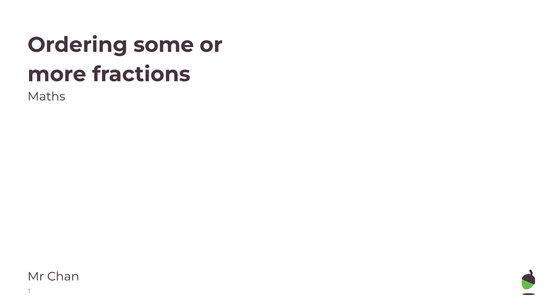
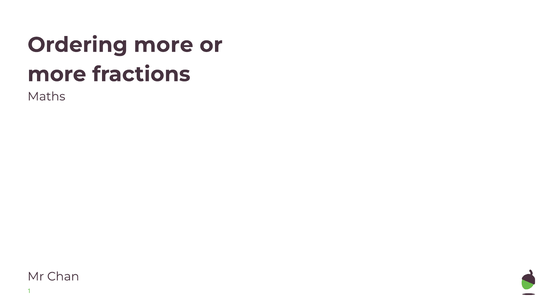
Ordering some: some -> more (163, 45)
